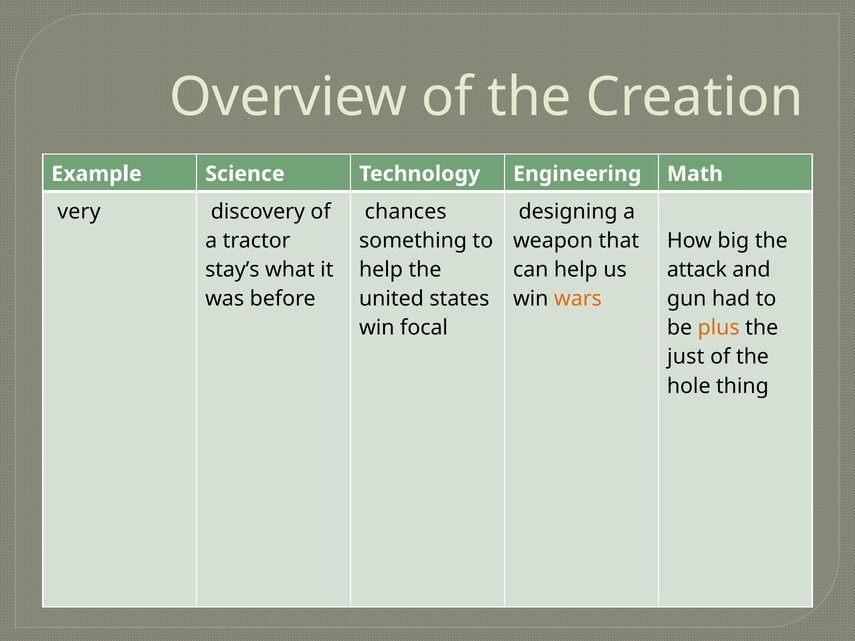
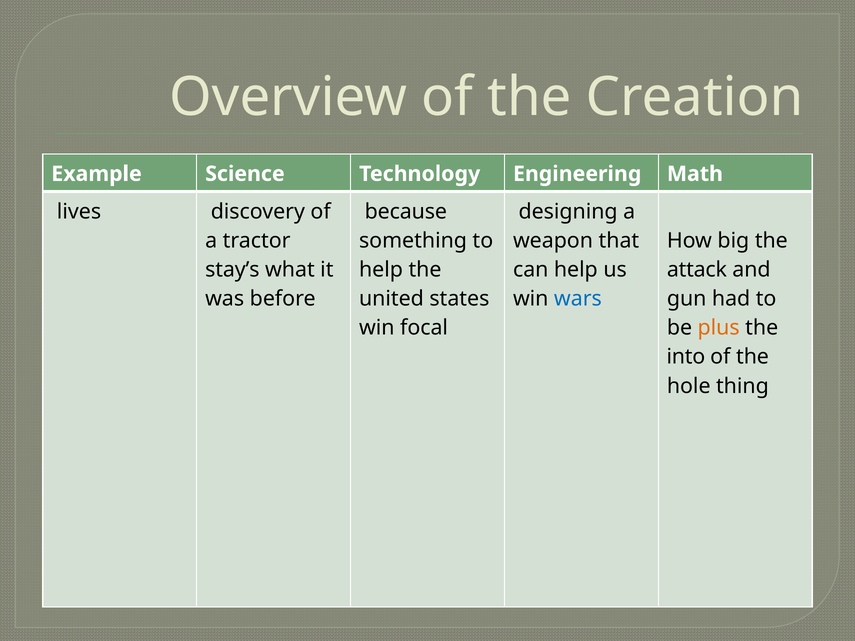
very: very -> lives (79, 212)
chances: chances -> because (406, 212)
wars colour: orange -> blue (578, 299)
just: just -> into (686, 357)
